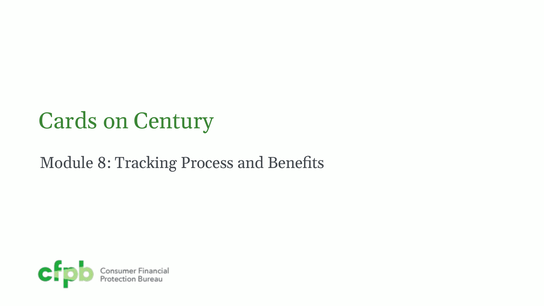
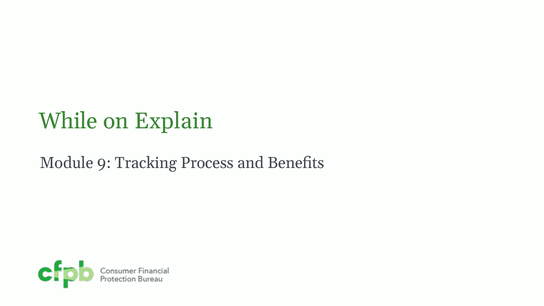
Cards: Cards -> While (68, 121)
Century: Century -> Explain (174, 121)
8: 8 -> 9 (104, 163)
